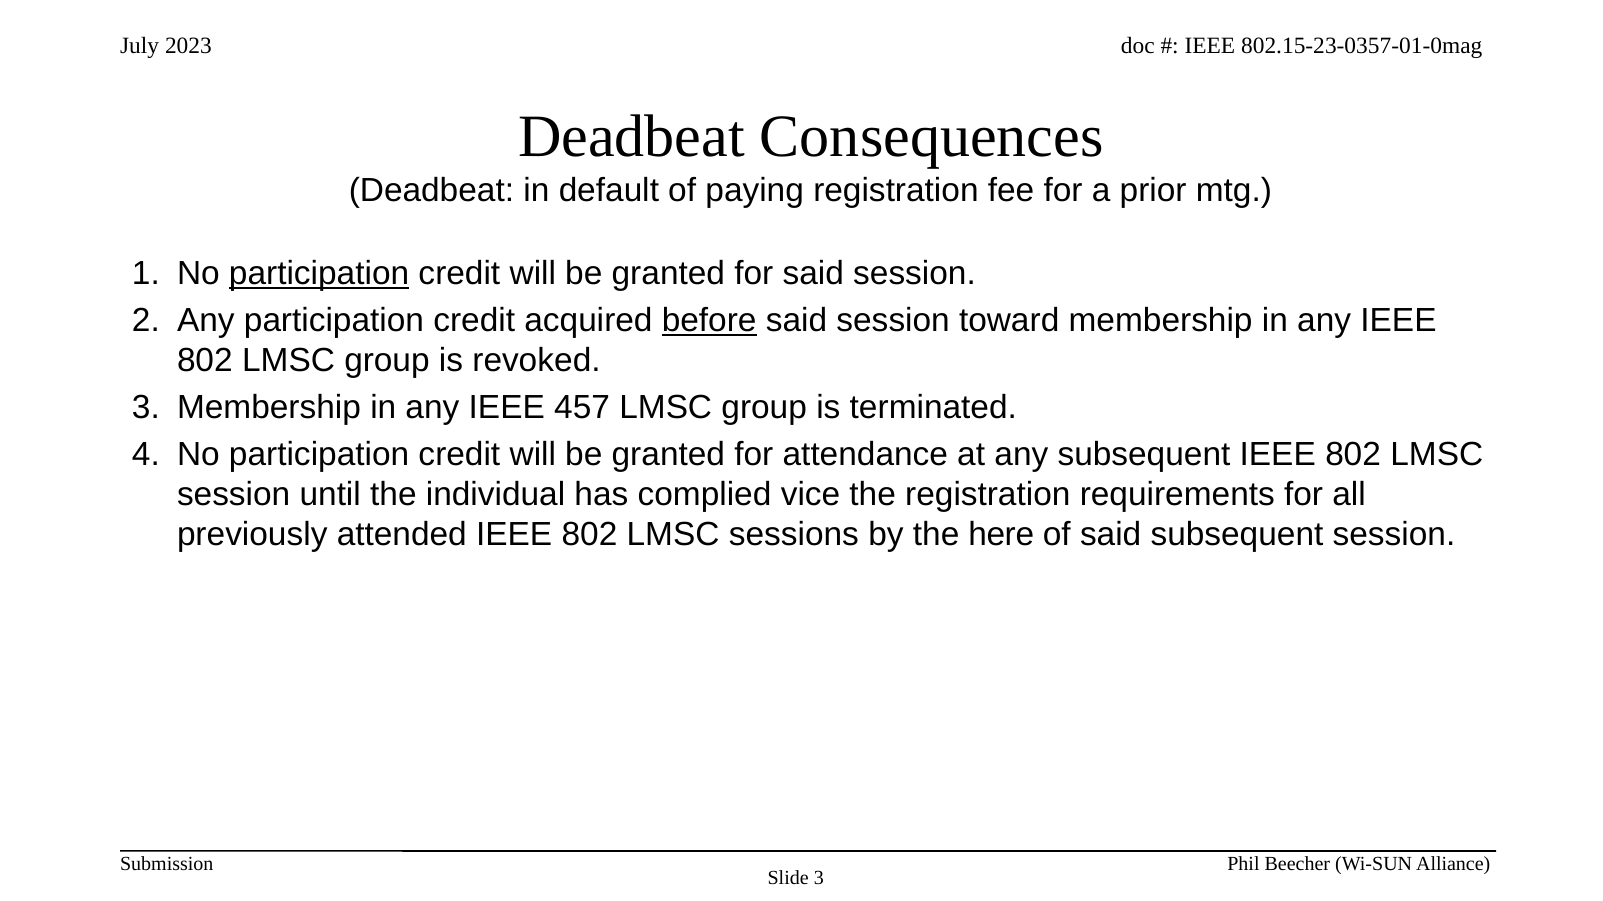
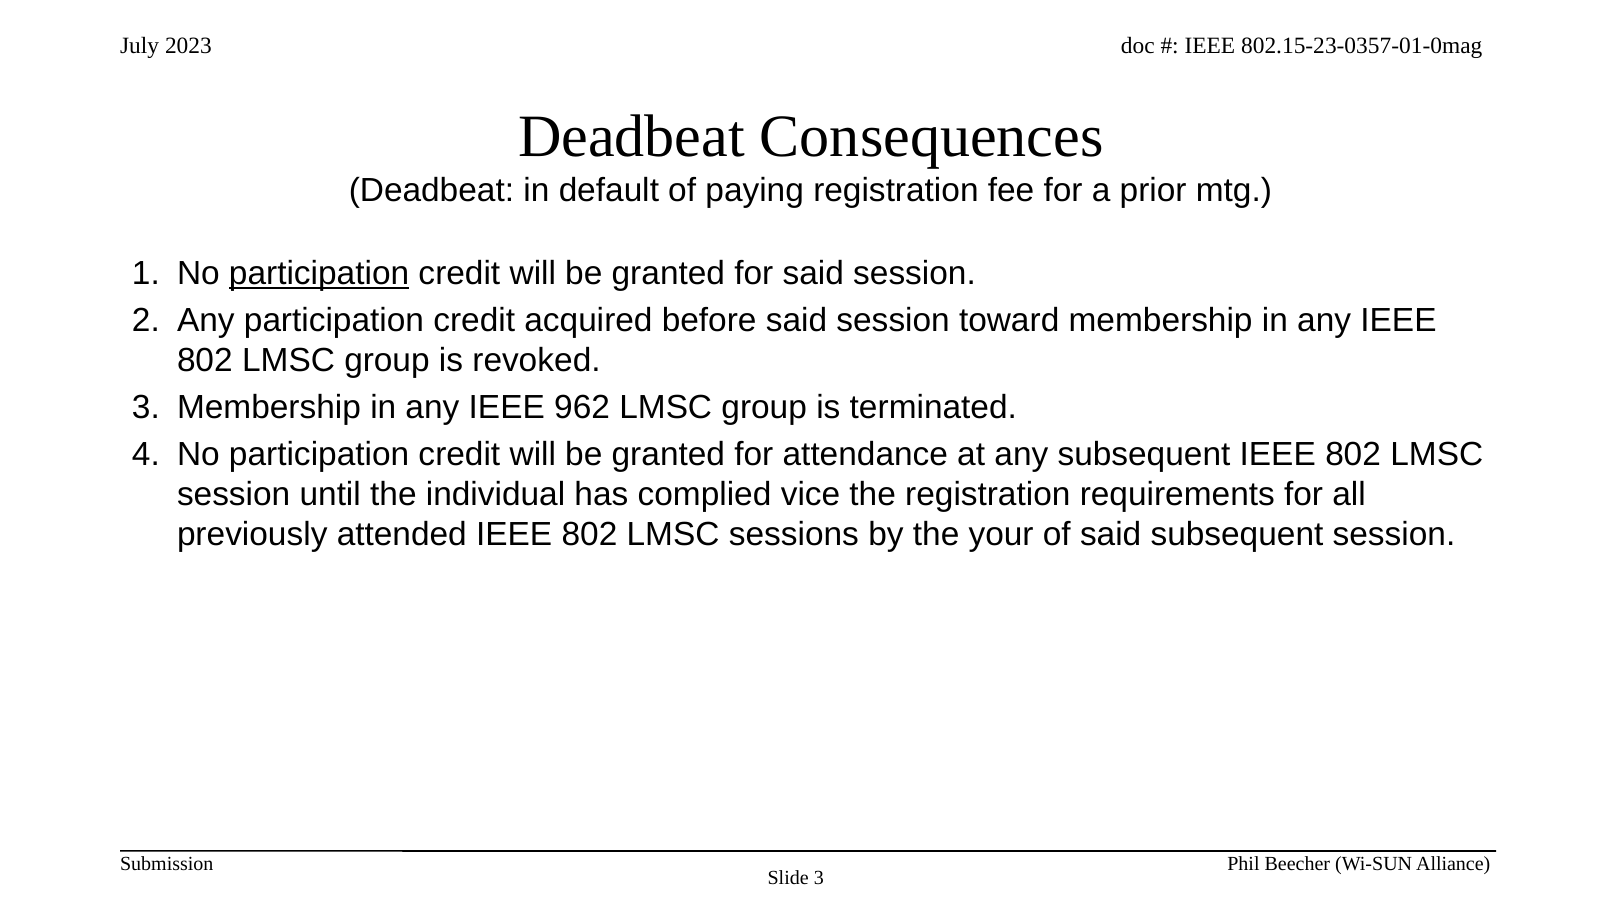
before underline: present -> none (709, 321)
457: 457 -> 962 (582, 408)
here: here -> your (1001, 535)
